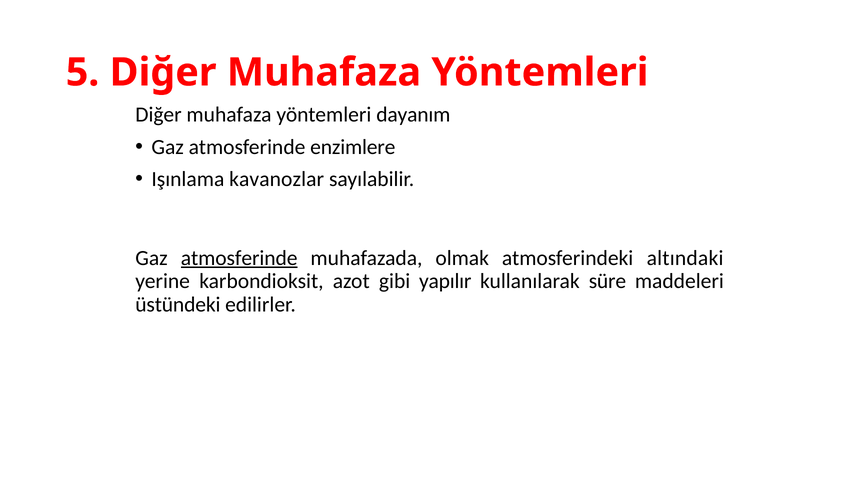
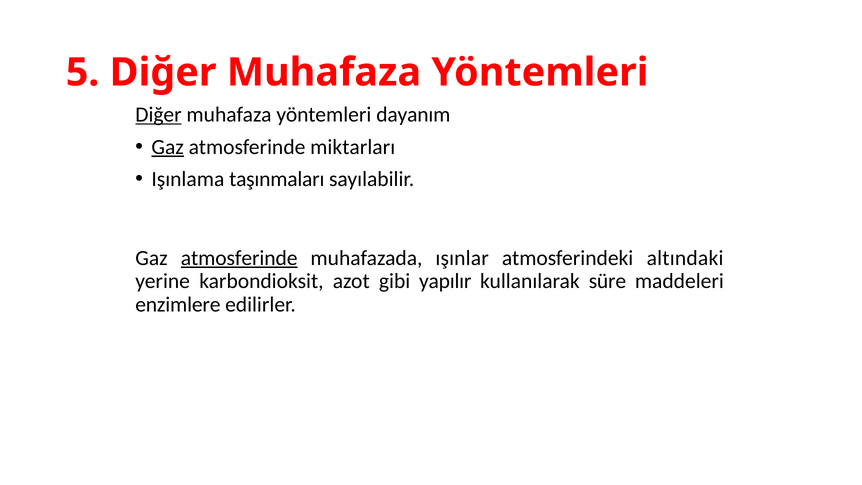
Diğer underline: none -> present (158, 115)
Gaz underline: none -> present (168, 147)
enzimlere: enzimlere -> miktarları (353, 147)
kavanozlar: kavanozlar -> taşınmaları (277, 179)
olmak: olmak -> ışınlar (462, 258)
üstündeki: üstündeki -> enzimlere (178, 304)
